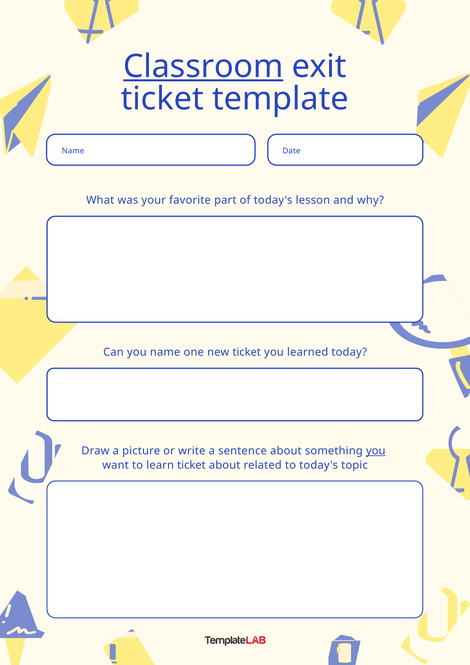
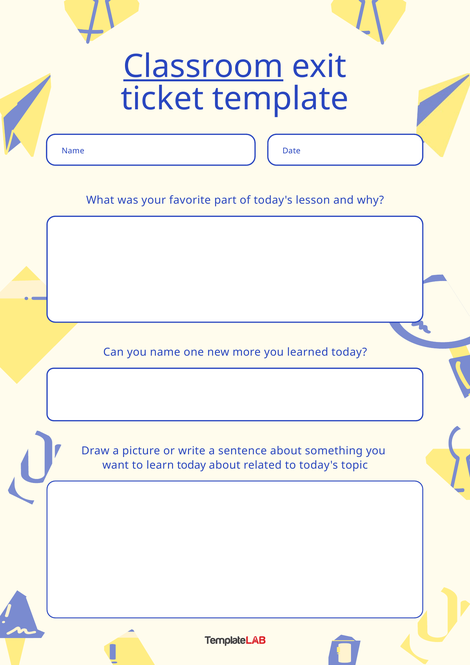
new ticket: ticket -> more (247, 352)
you underline: present -> none (376, 451)
learn ticket: ticket -> today (191, 465)
